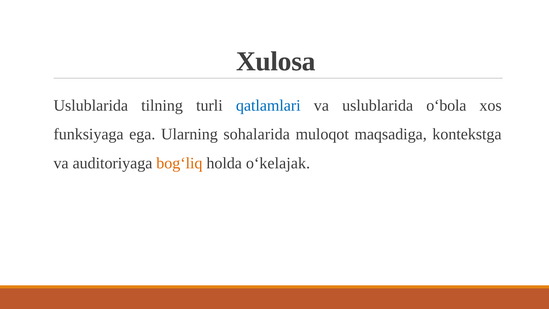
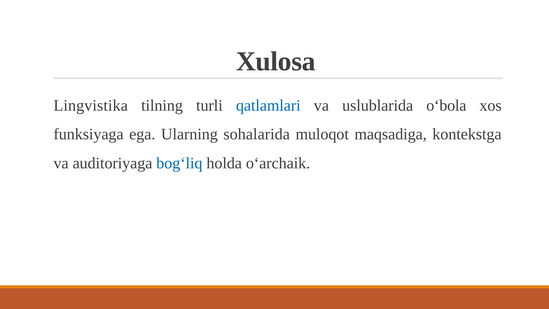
Uslublarida: Uslublarida -> Lingvistika (91, 105)
bog‘liq colour: orange -> blue (179, 163)
o‘kelajak: o‘kelajak -> o‘archaik (278, 163)
